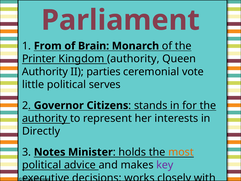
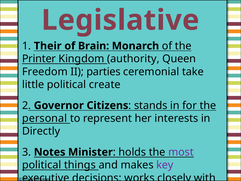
Parliament: Parliament -> Legislative (120, 20)
From: From -> Their (48, 46)
Authority: Authority -> Freedom (45, 72)
vote: vote -> take (193, 72)
serves: serves -> create (105, 84)
authority: authority -> personal (45, 118)
most colour: orange -> purple (181, 152)
advice: advice -> things (80, 165)
